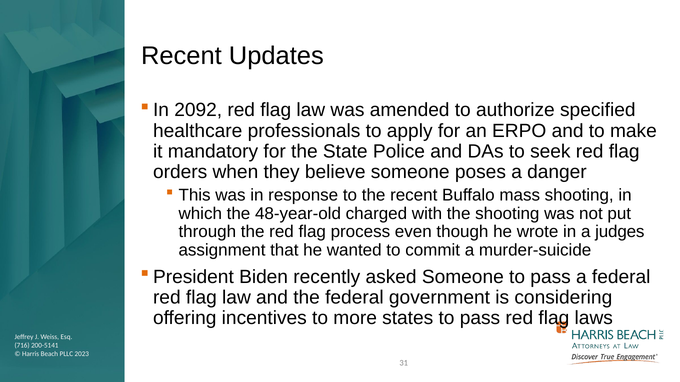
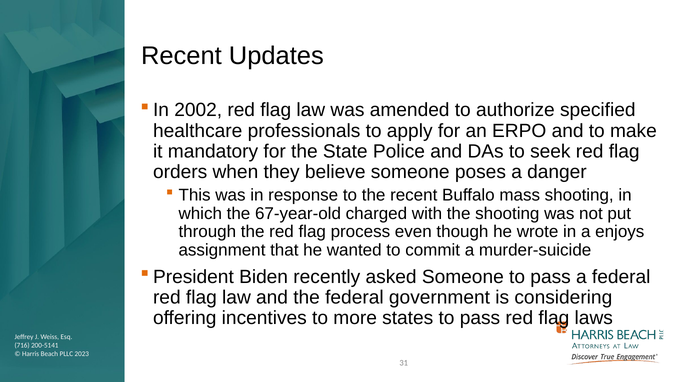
2092: 2092 -> 2002 (198, 110)
48-year-old: 48-year-old -> 67-year-old (298, 214)
judges: judges -> enjoys (620, 232)
